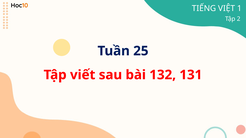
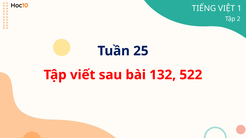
131: 131 -> 522 (191, 75)
